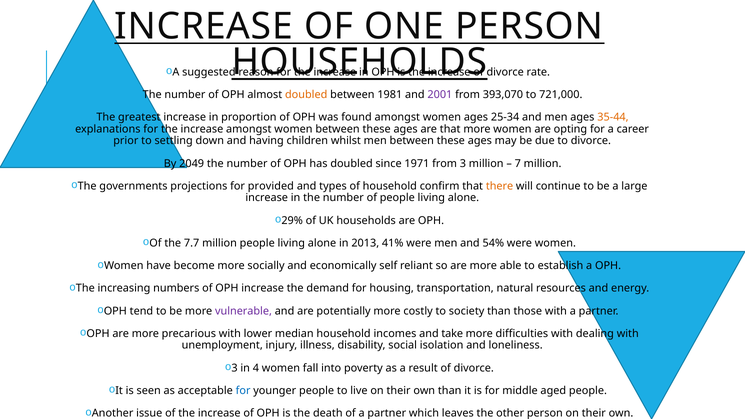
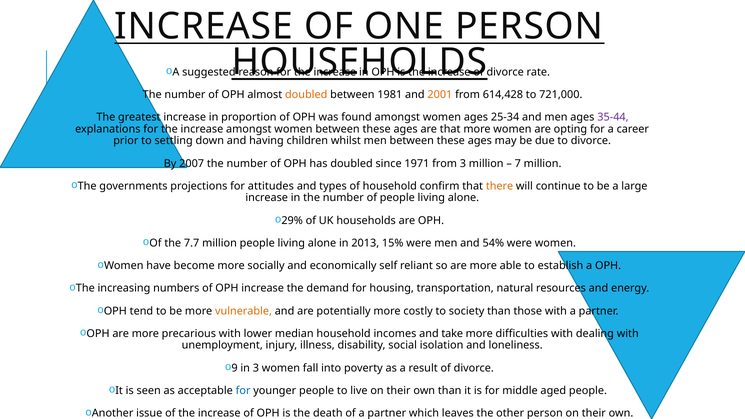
2001 colour: purple -> orange (440, 95)
393,070: 393,070 -> 614,428 (503, 95)
35-44 colour: orange -> purple (613, 117)
2049: 2049 -> 2007 (192, 163)
provided: provided -> attitudes (271, 186)
41%: 41% -> 15% (393, 243)
vulnerable colour: purple -> orange (243, 311)
3: 3 -> 9 (235, 368)
in 4: 4 -> 3 (256, 368)
